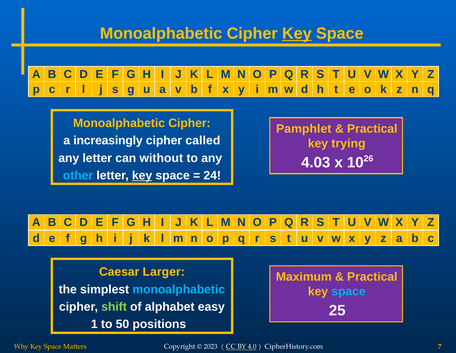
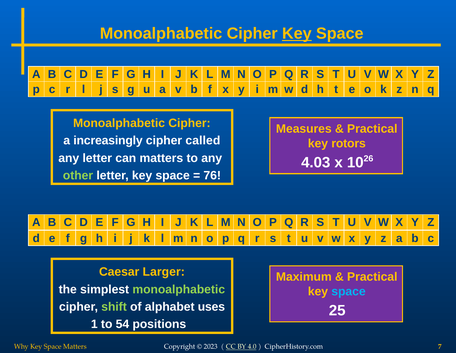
Pamphlet: Pamphlet -> Measures (304, 129)
trying: trying -> rotors (349, 143)
can without: without -> matters (161, 158)
other colour: light blue -> light green (78, 175)
key underline: present -> none (142, 175)
24: 24 -> 76 (212, 175)
monoalphabetic colour: light blue -> light green (179, 289)
easy: easy -> uses (211, 306)
50: 50 -> 54 (122, 324)
